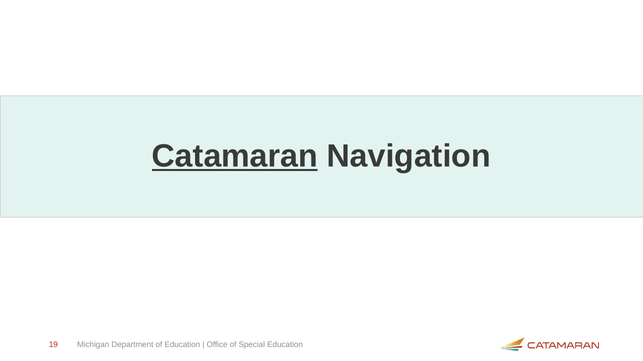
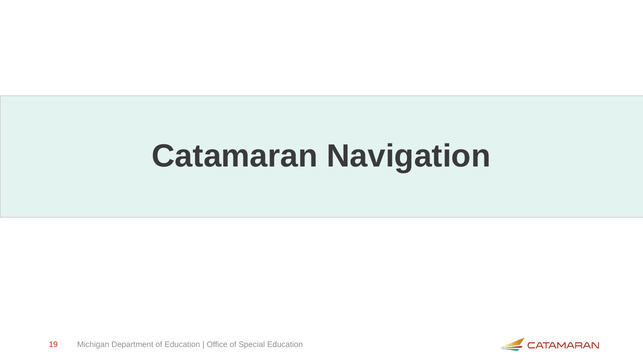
Catamaran underline: present -> none (235, 156)
